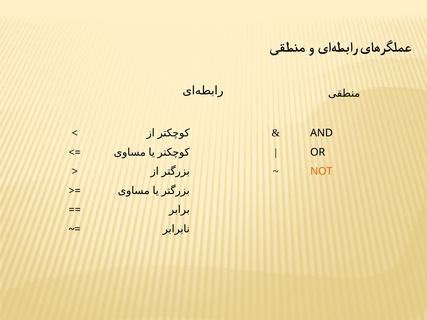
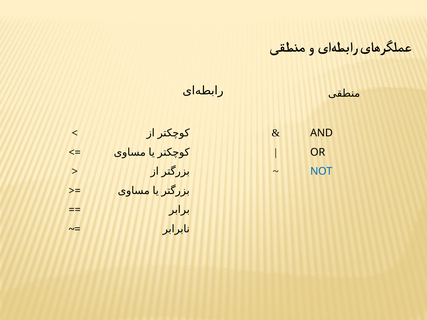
NOT colour: orange -> blue (321, 172)
